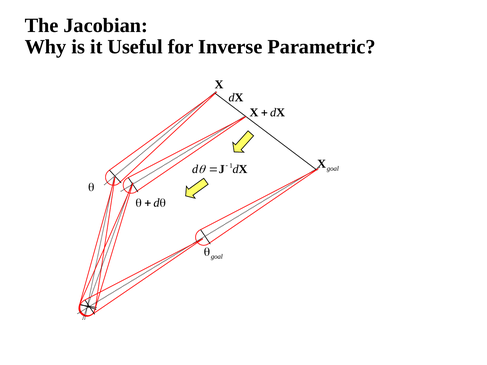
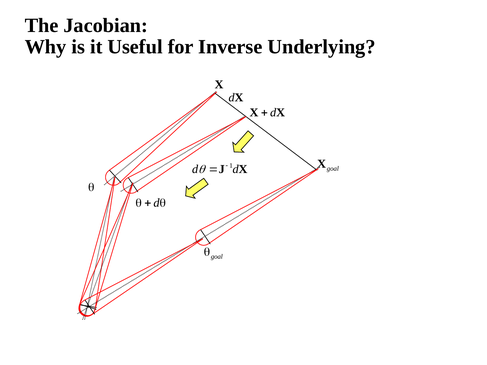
Parametric: Parametric -> Underlying (322, 47)
